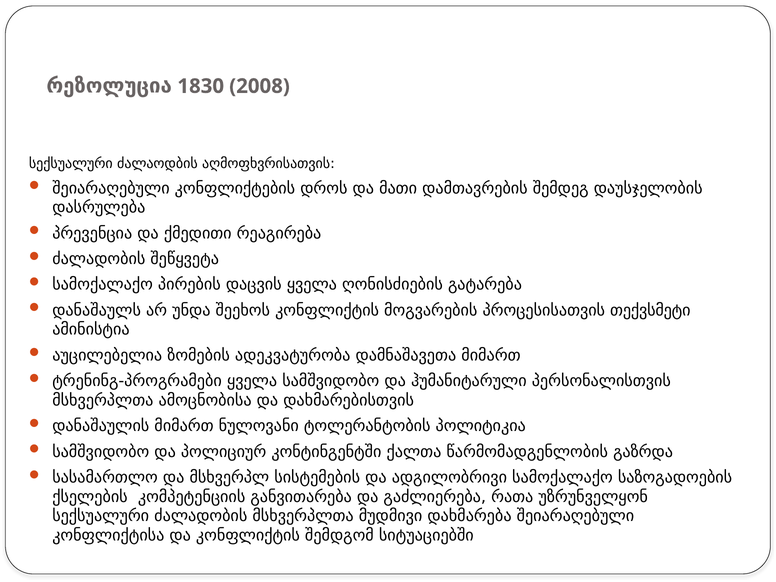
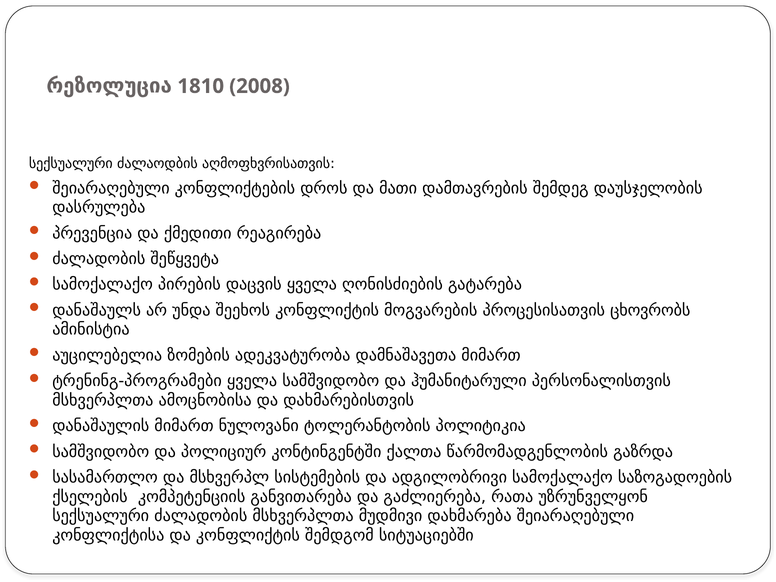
1830: 1830 -> 1810 (201, 86)
თექვსმეტი: თექვსმეტი -> ცხოვრობს (650, 310)
